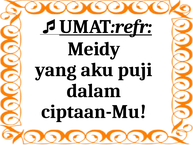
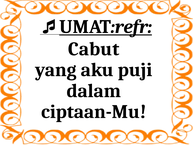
Meidy: Meidy -> Cabut (94, 49)
